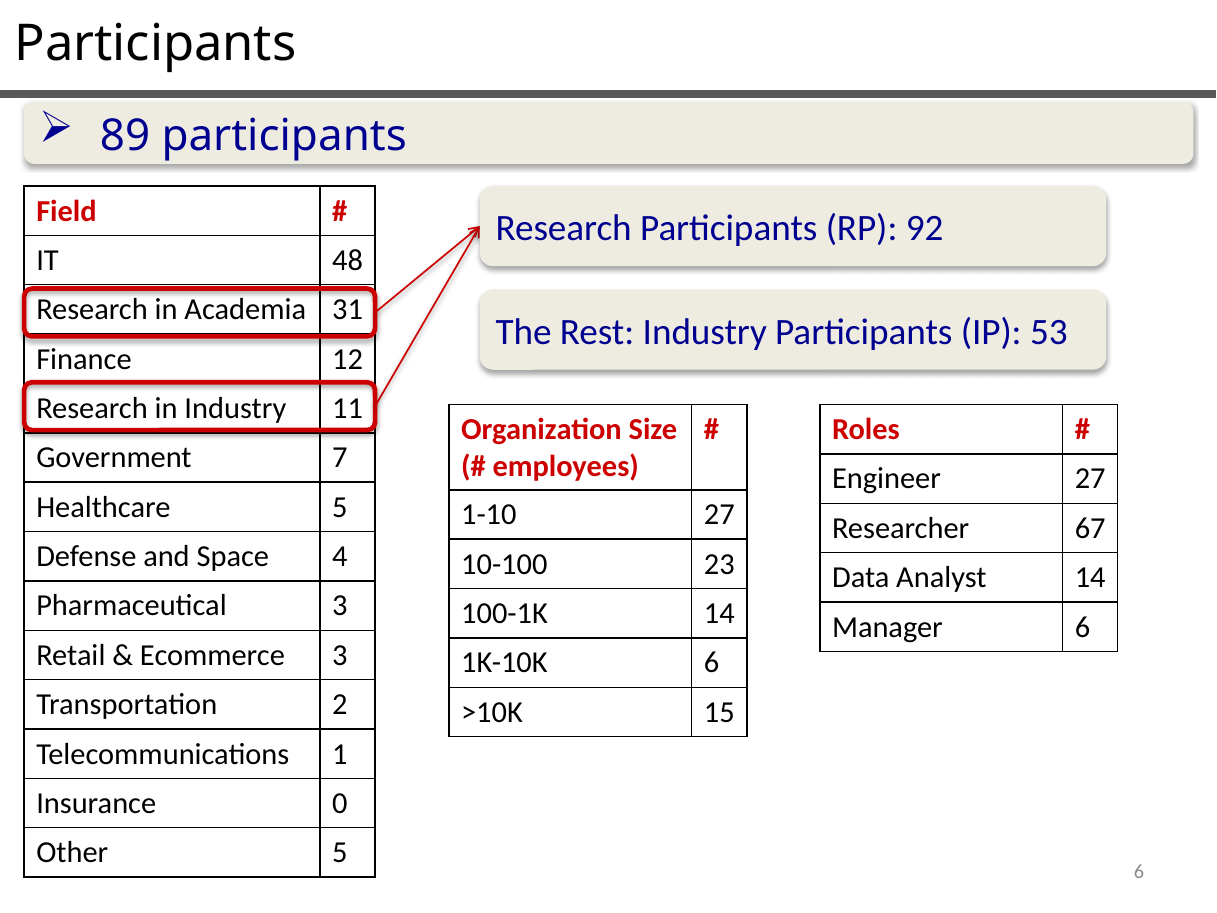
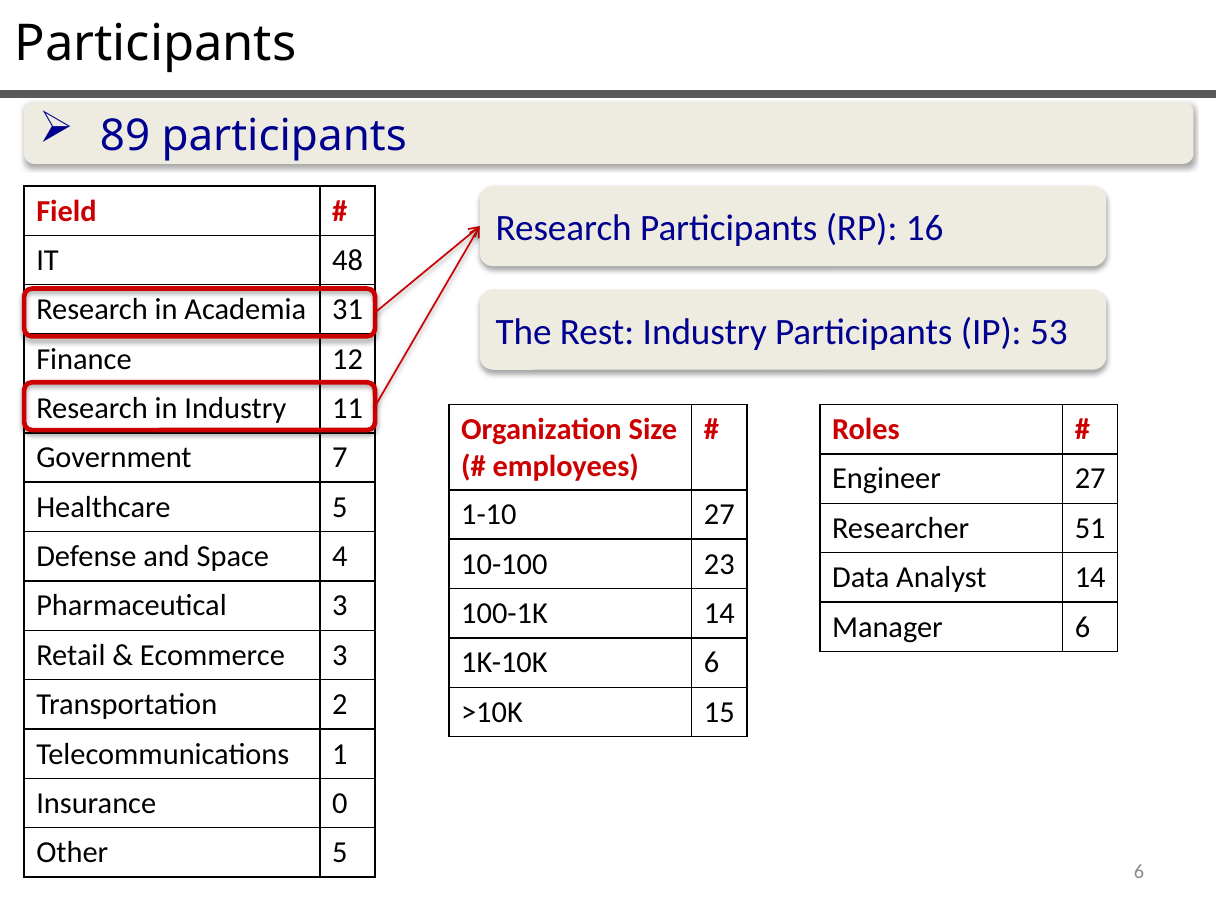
92: 92 -> 16 (925, 229)
67: 67 -> 51 (1090, 528)
